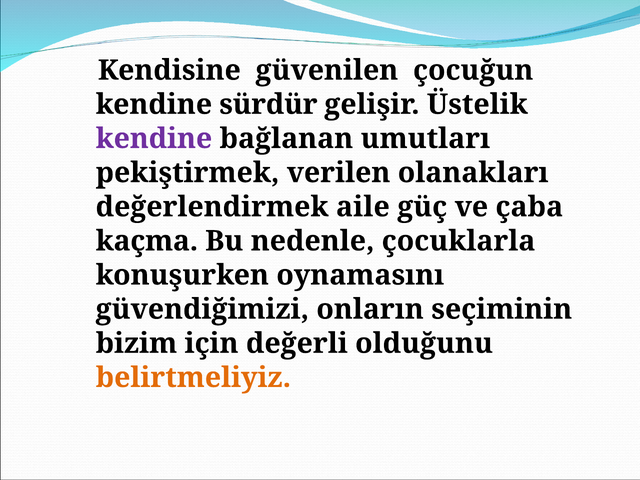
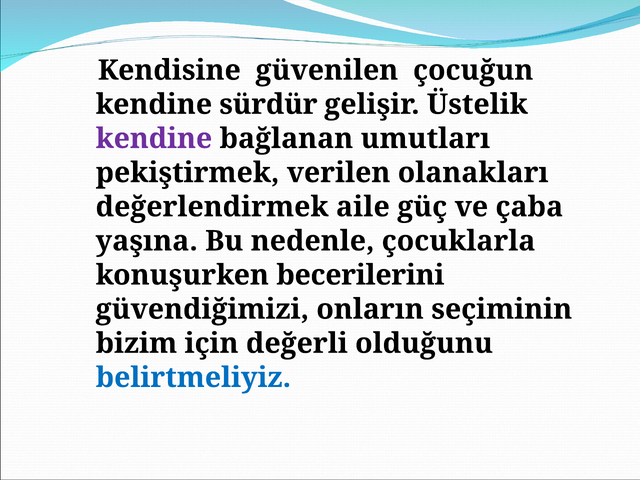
kaçma: kaçma -> yaşına (147, 241)
oynamasını: oynamasını -> becerilerini (360, 275)
belirtmeliyiz colour: orange -> blue (193, 378)
